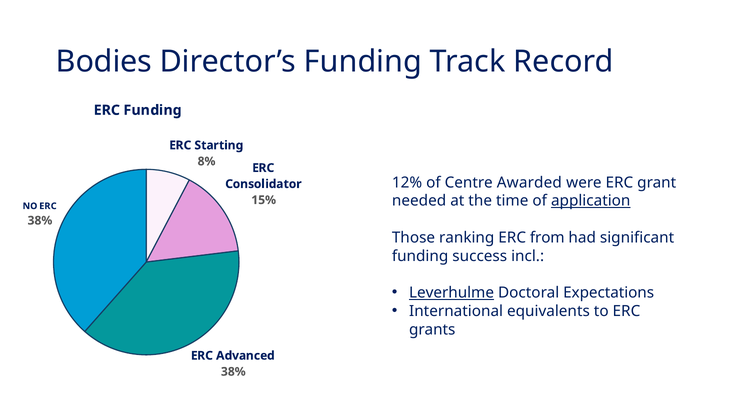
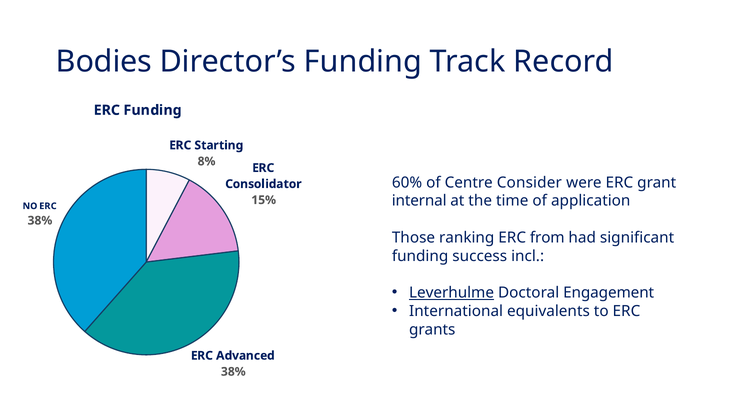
12%: 12% -> 60% (407, 183)
Awarded: Awarded -> Consider (529, 183)
needed: needed -> internal (419, 201)
application underline: present -> none (591, 201)
Expectations: Expectations -> Engagement (609, 293)
